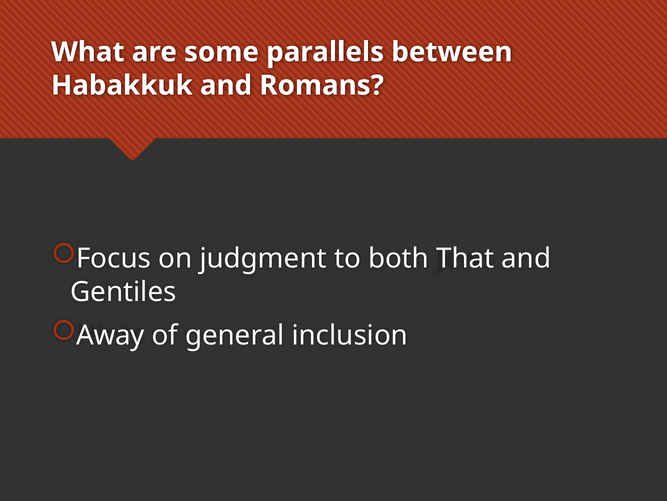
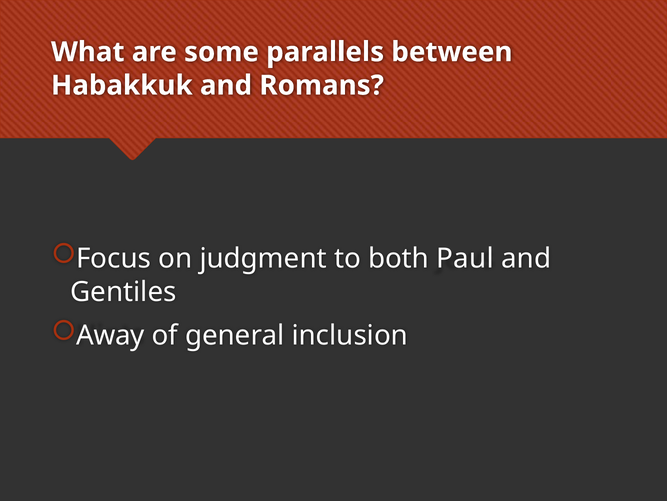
That: That -> Paul (465, 258)
